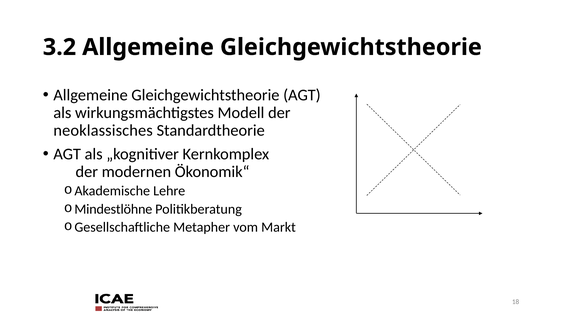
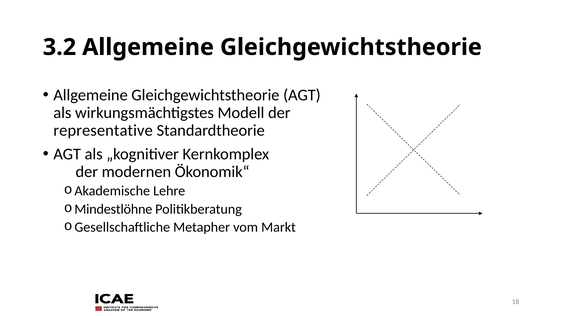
neoklassisches: neoklassisches -> representative (103, 130)
